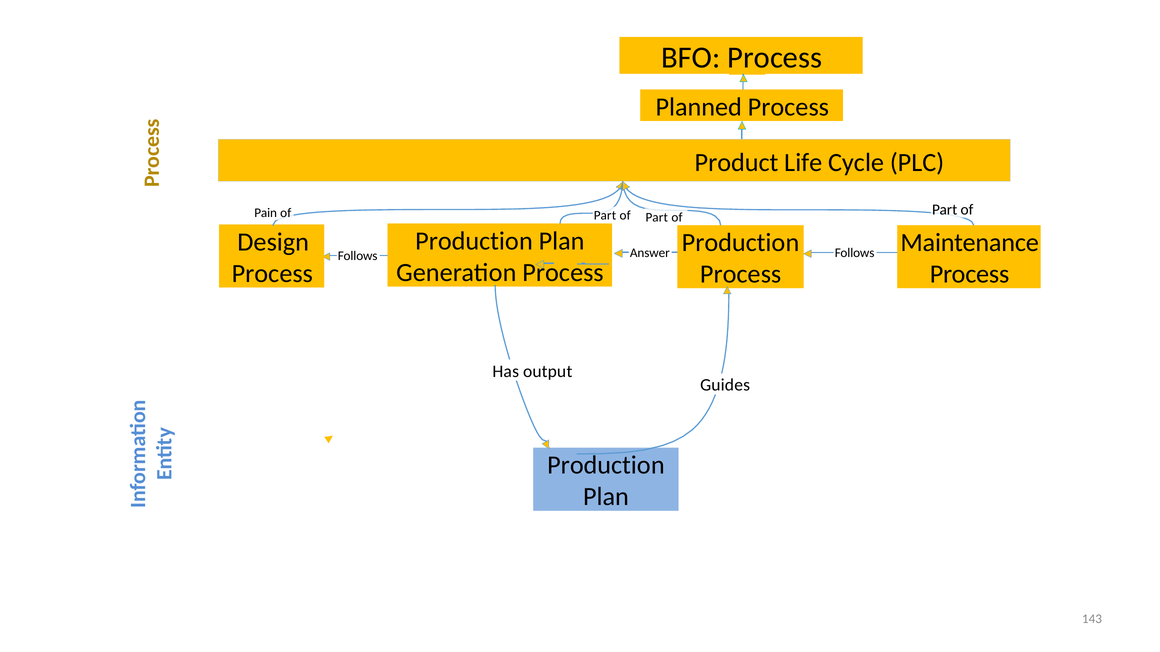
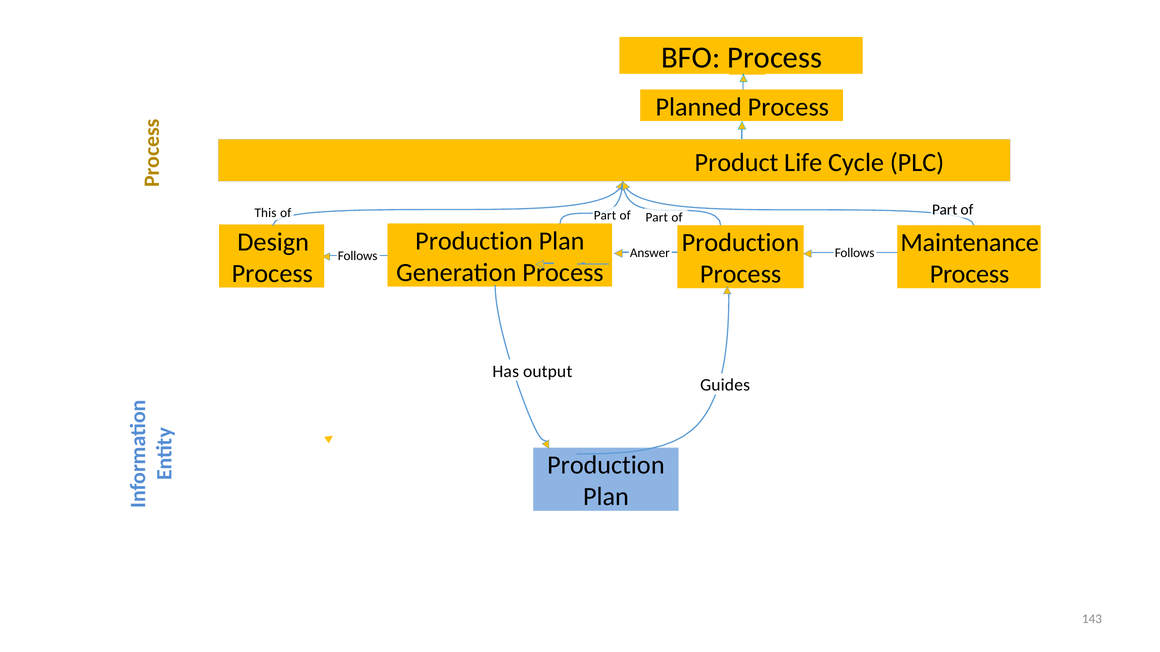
Pain: Pain -> This (265, 213)
